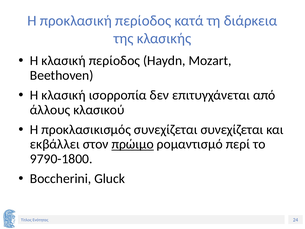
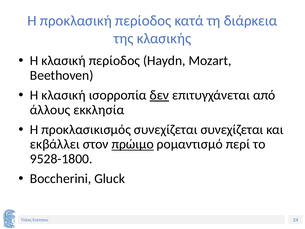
δεν underline: none -> present (159, 95)
κλασικού: κλασικού -> εκκλησία (99, 110)
9790-1800: 9790-1800 -> 9528-1800 (61, 159)
